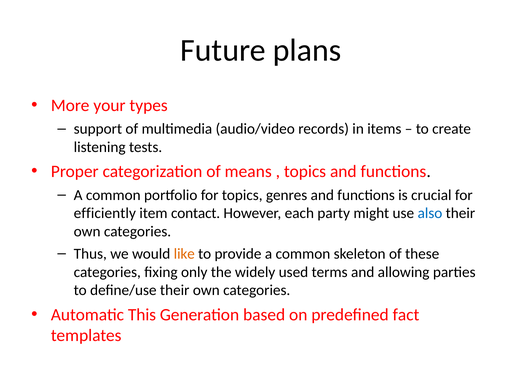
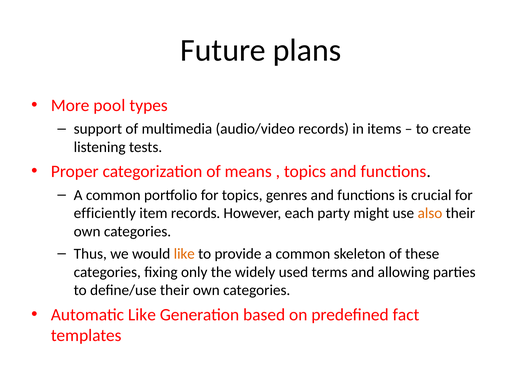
your: your -> pool (109, 106)
item contact: contact -> records (196, 214)
also colour: blue -> orange (430, 214)
Automatic This: This -> Like (142, 315)
